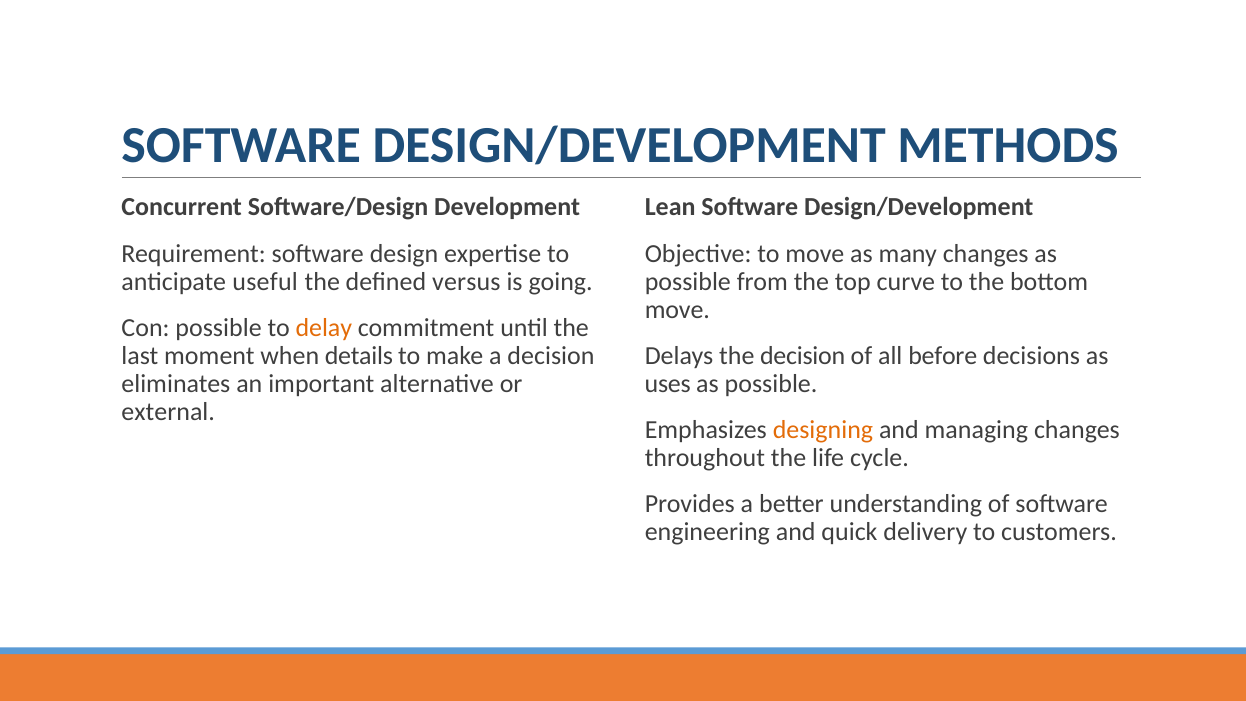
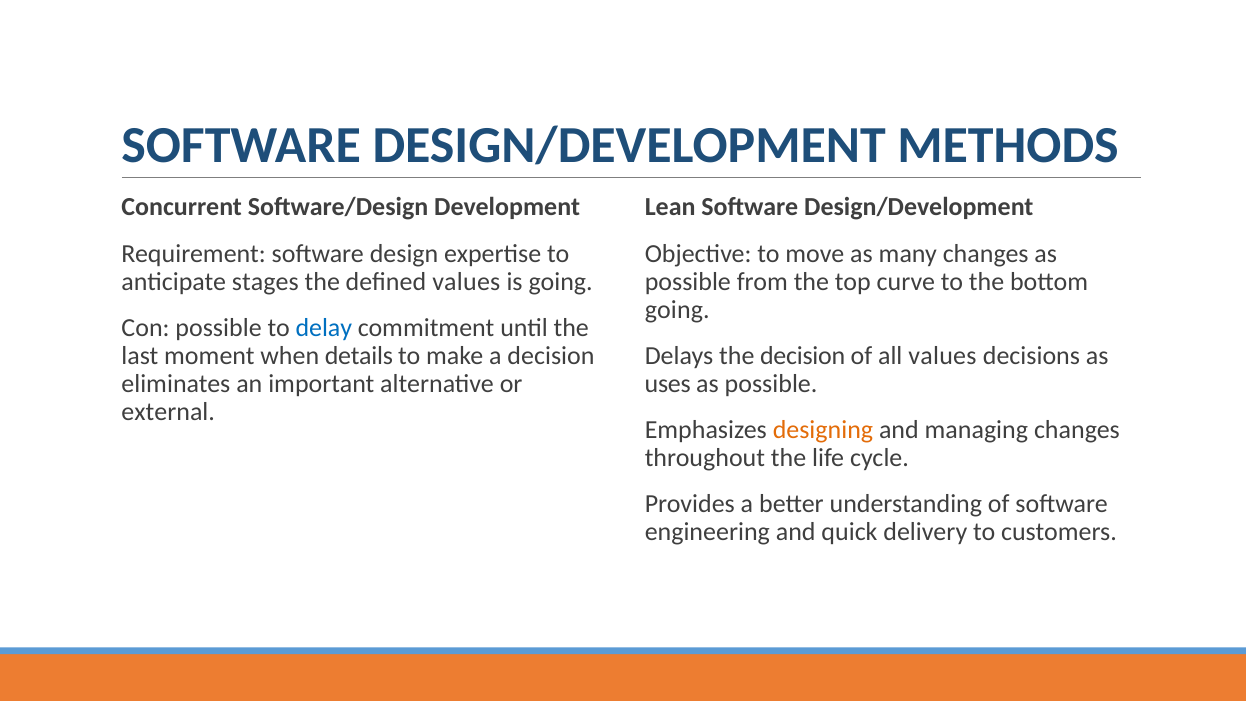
useful: useful -> stages (265, 281)
defined versus: versus -> values (466, 281)
move: move -> going (677, 309)
delay colour: orange -> blue (324, 328)
all before: before -> values (942, 356)
